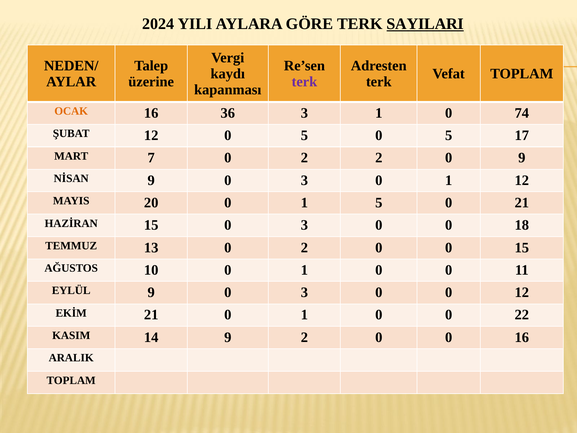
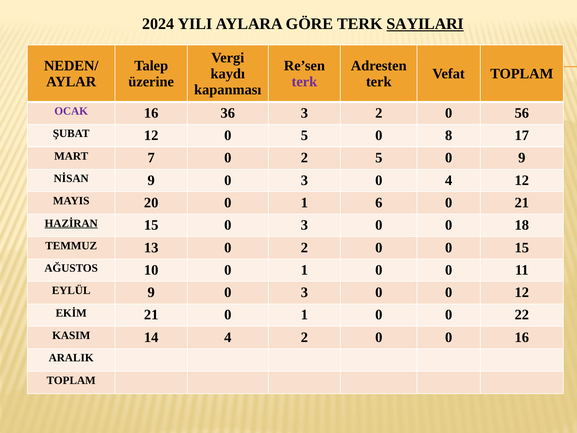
OCAK colour: orange -> purple (71, 111)
3 1: 1 -> 2 (379, 113)
74: 74 -> 56 (522, 113)
5 0 5: 5 -> 8 (449, 135)
2 2: 2 -> 5 (379, 158)
3 0 1: 1 -> 4 (449, 180)
1 5: 5 -> 6 (379, 203)
HAZİRAN underline: none -> present (71, 223)
14 9: 9 -> 4 (228, 337)
